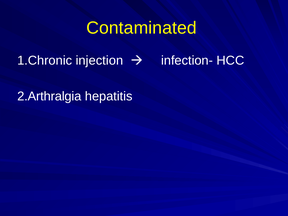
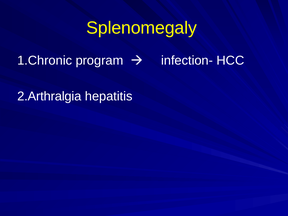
Contaminated: Contaminated -> Splenomegaly (142, 28)
injection: injection -> program (99, 60)
